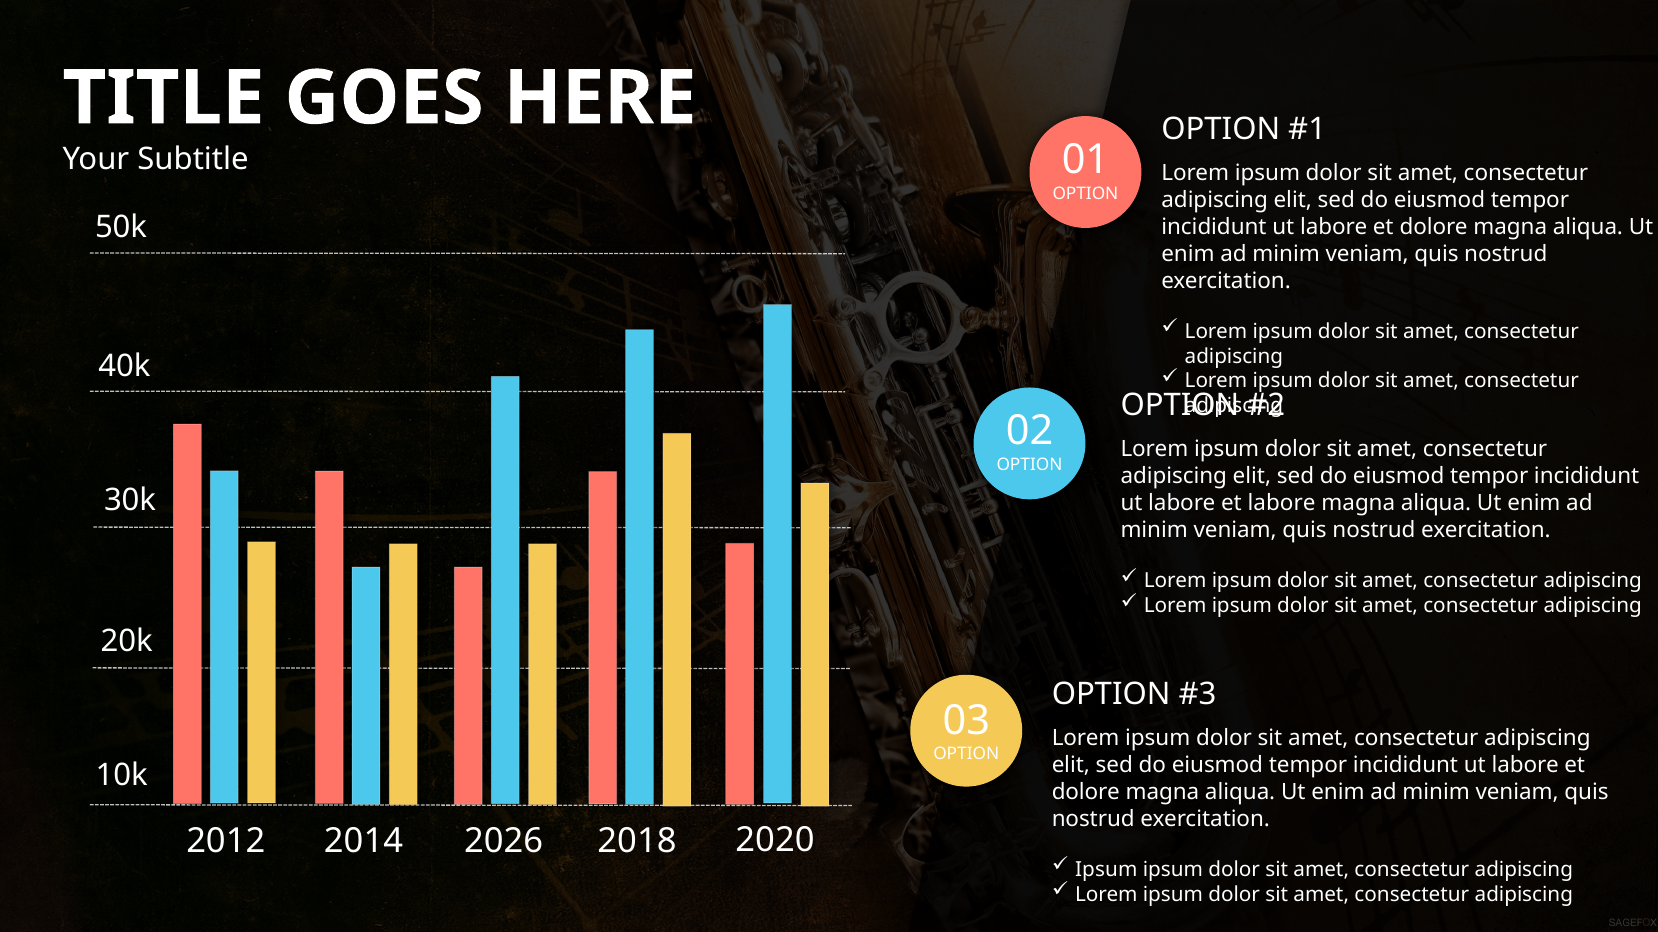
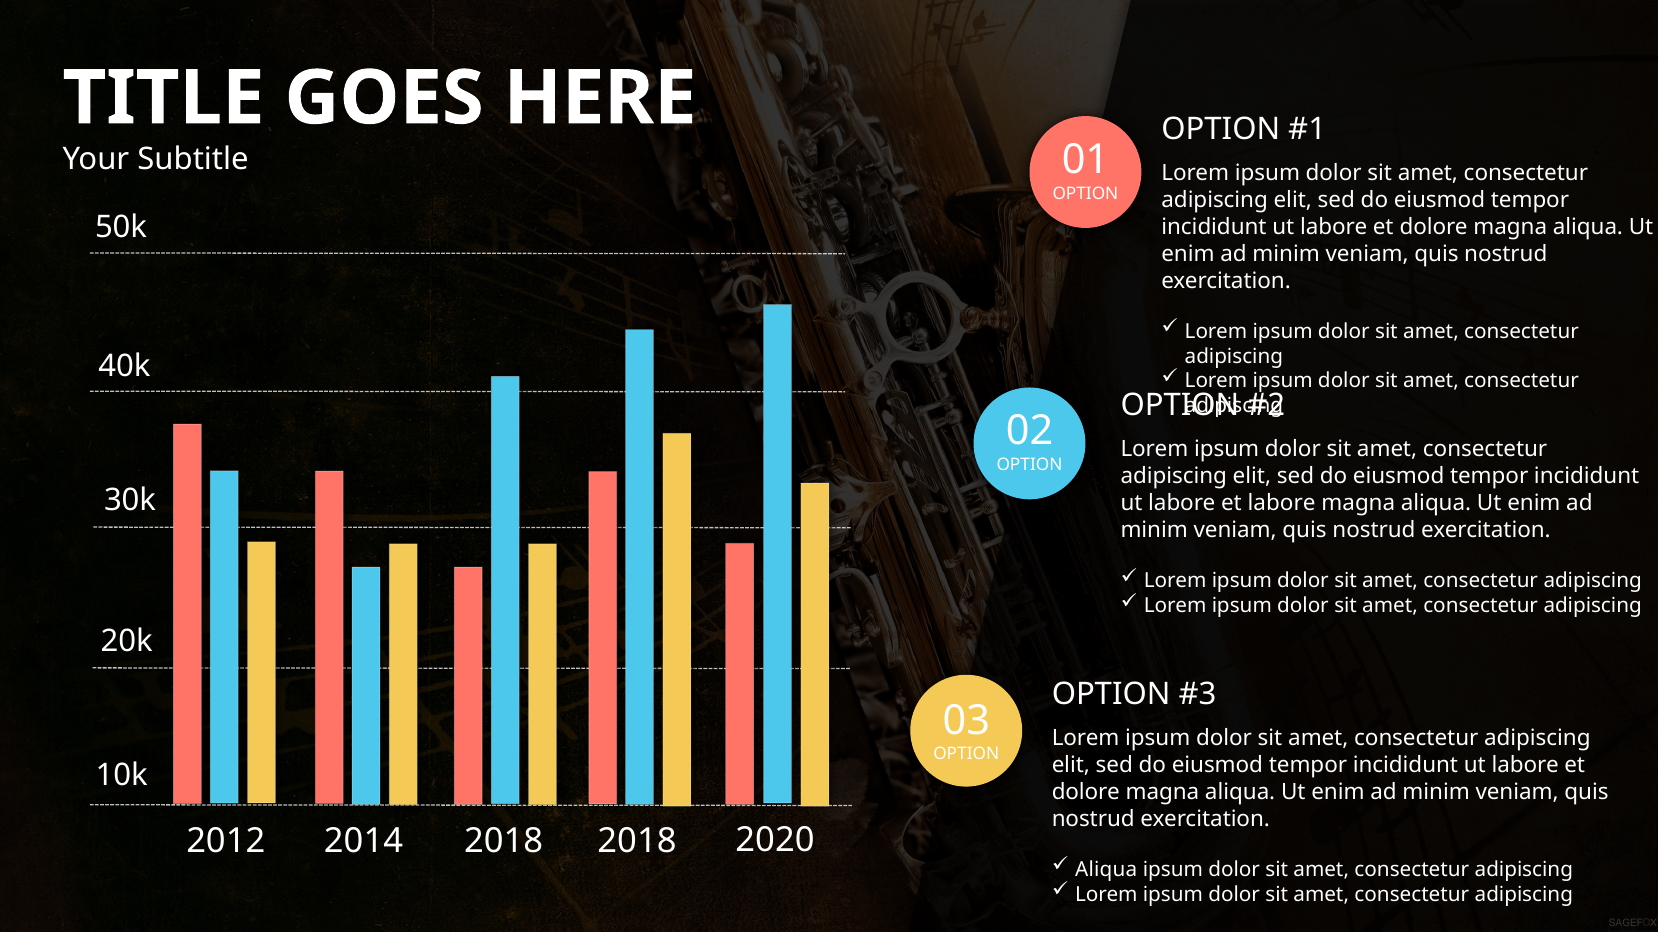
2014 2026: 2026 -> 2018 (504, 841)
Ipsum: Ipsum -> Aliqua (1106, 870)
